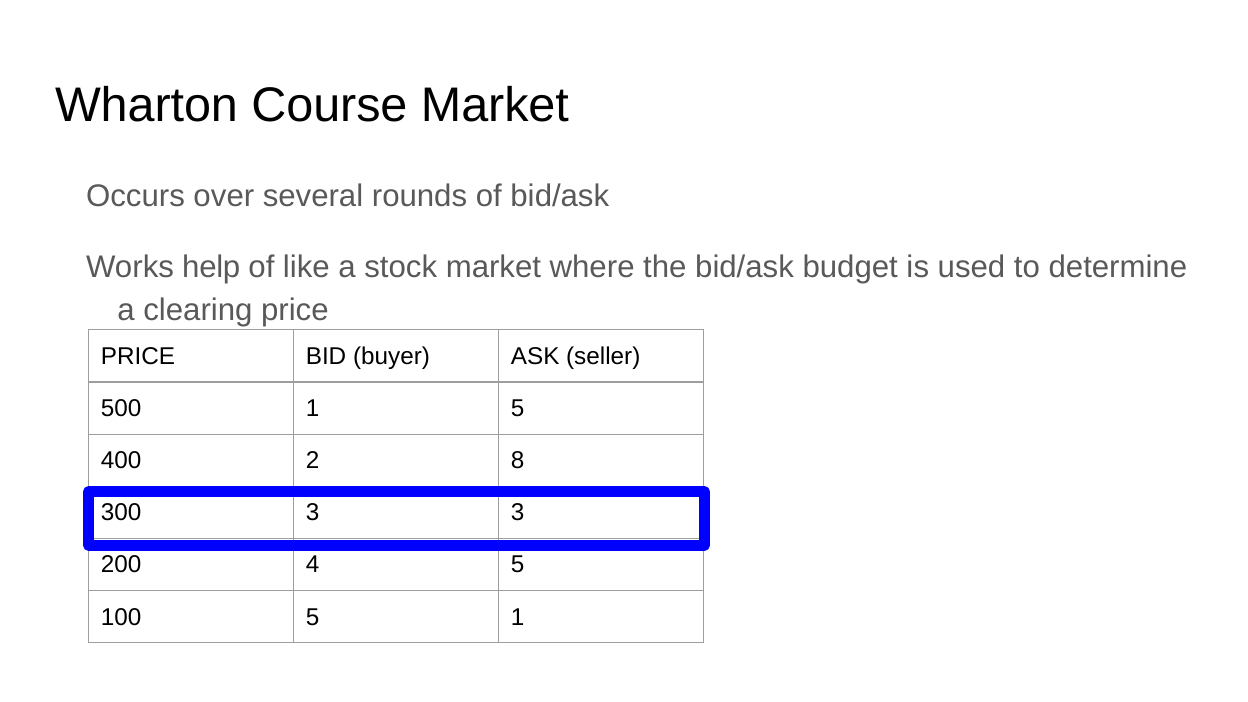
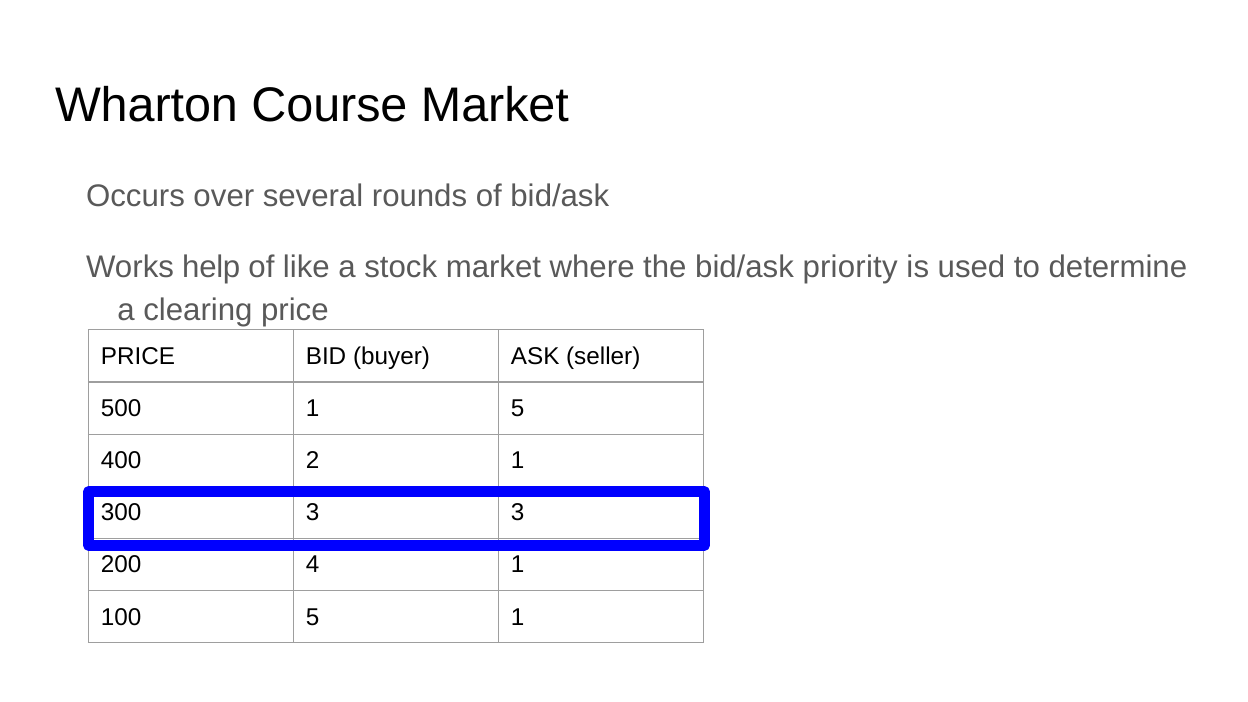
budget: budget -> priority (850, 267)
2 8: 8 -> 1 (518, 461)
4 5: 5 -> 1 (518, 565)
